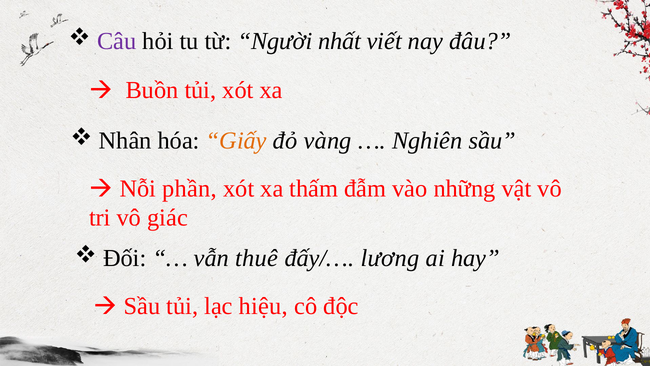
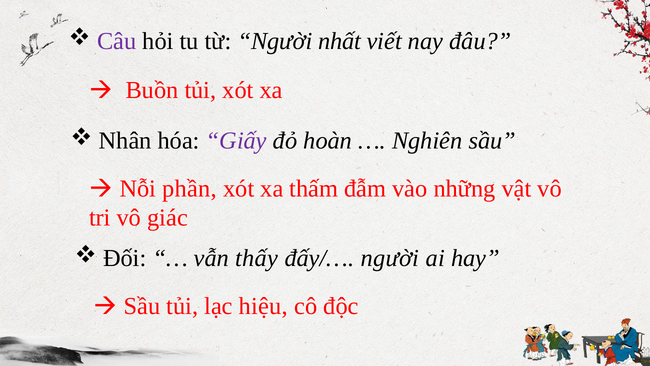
Giấy colour: orange -> purple (236, 141)
vàng: vàng -> hoàn (328, 141)
thuê: thuê -> thấy (257, 258)
đấy/… lương: lương -> người (390, 258)
